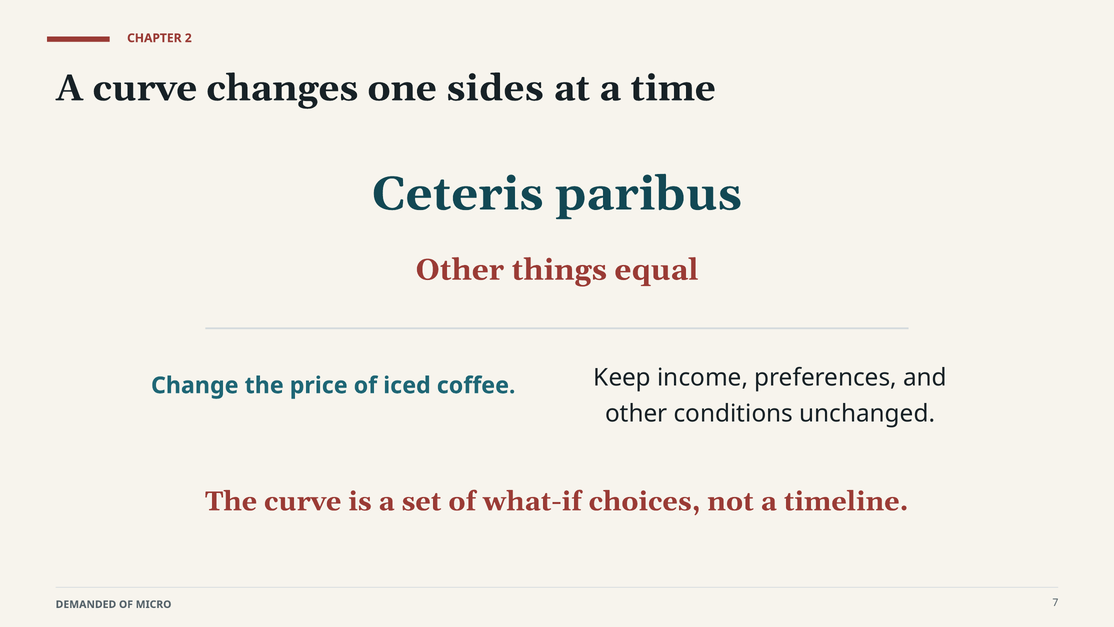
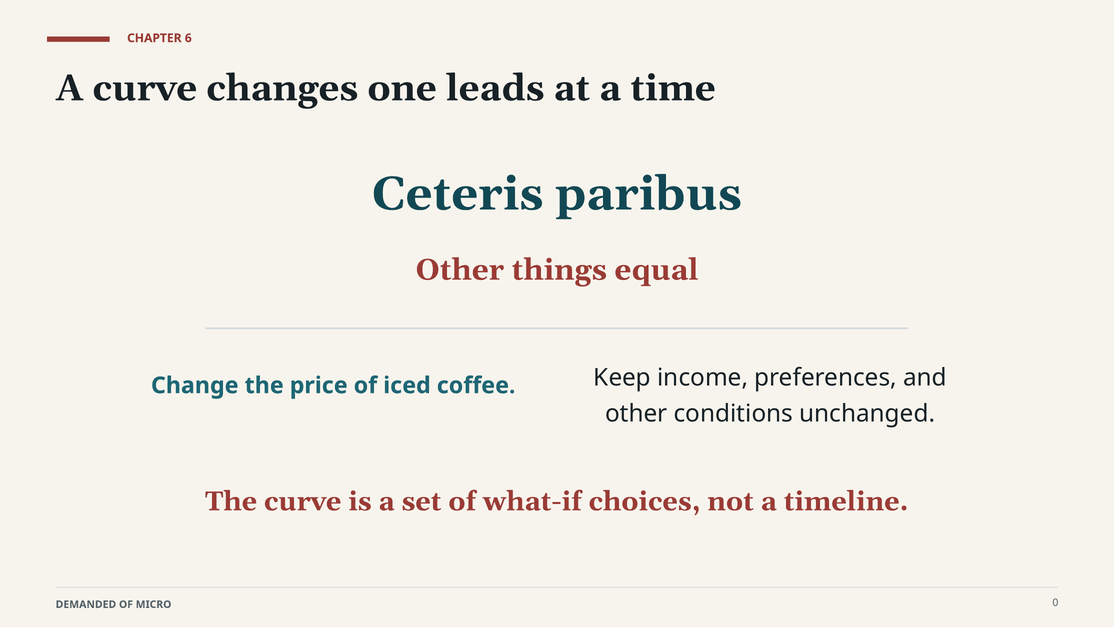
2: 2 -> 6 (188, 38)
sides: sides -> leads (495, 88)
7: 7 -> 0 (1055, 602)
